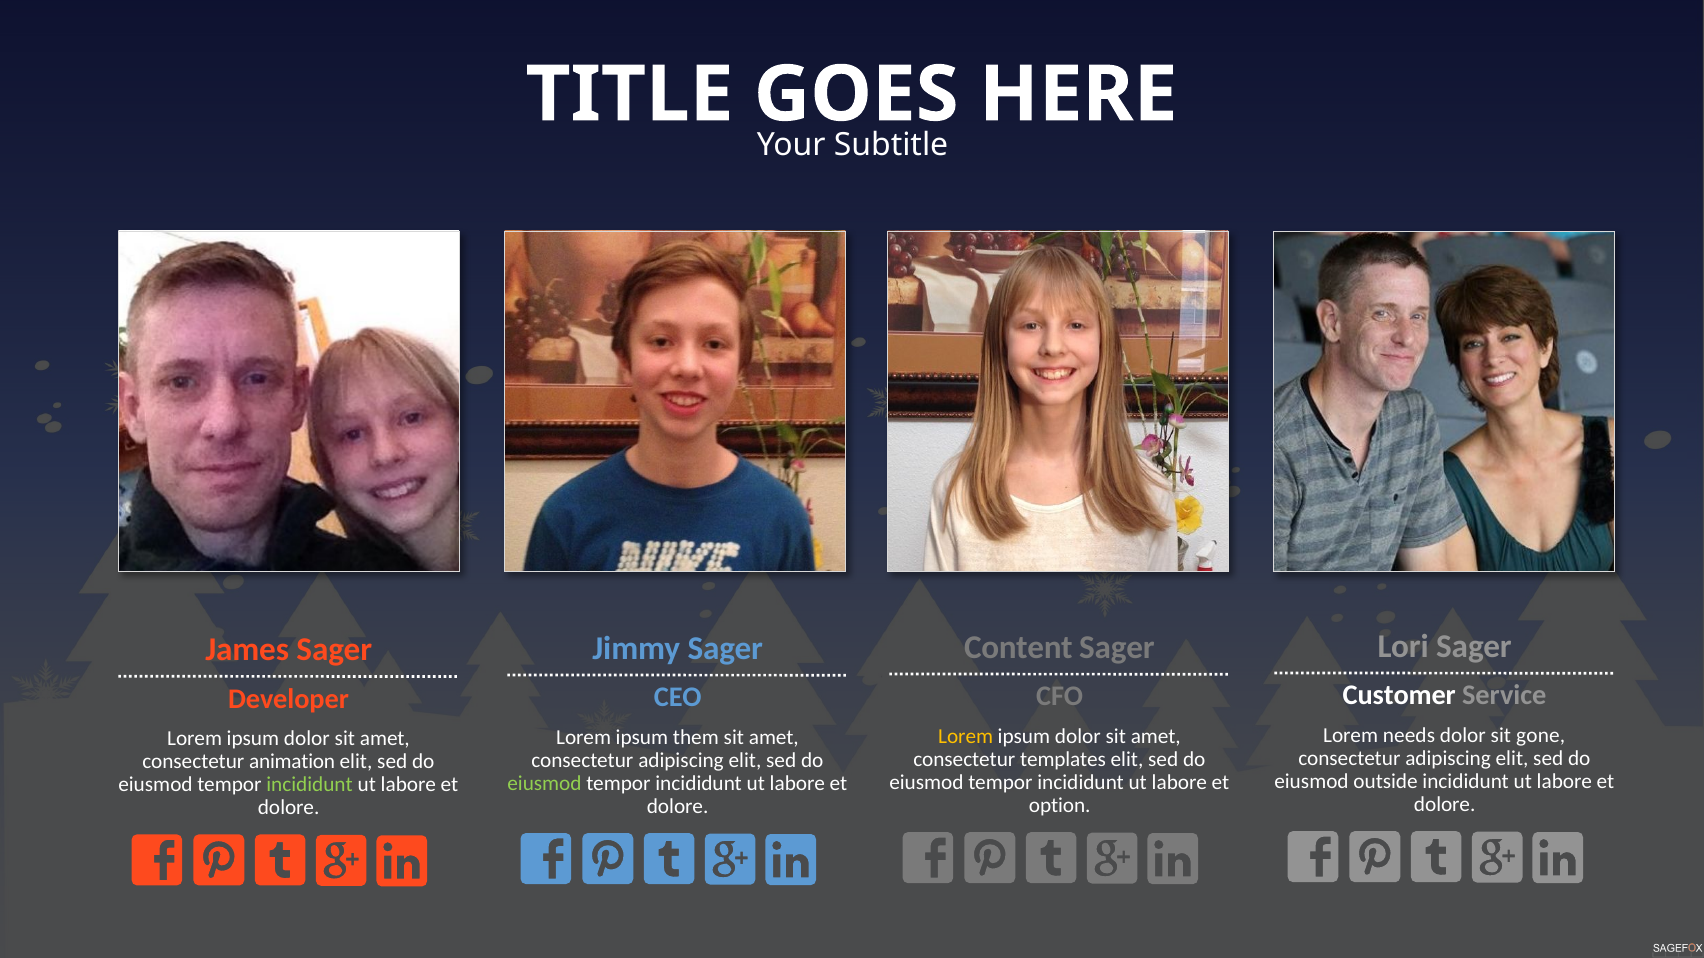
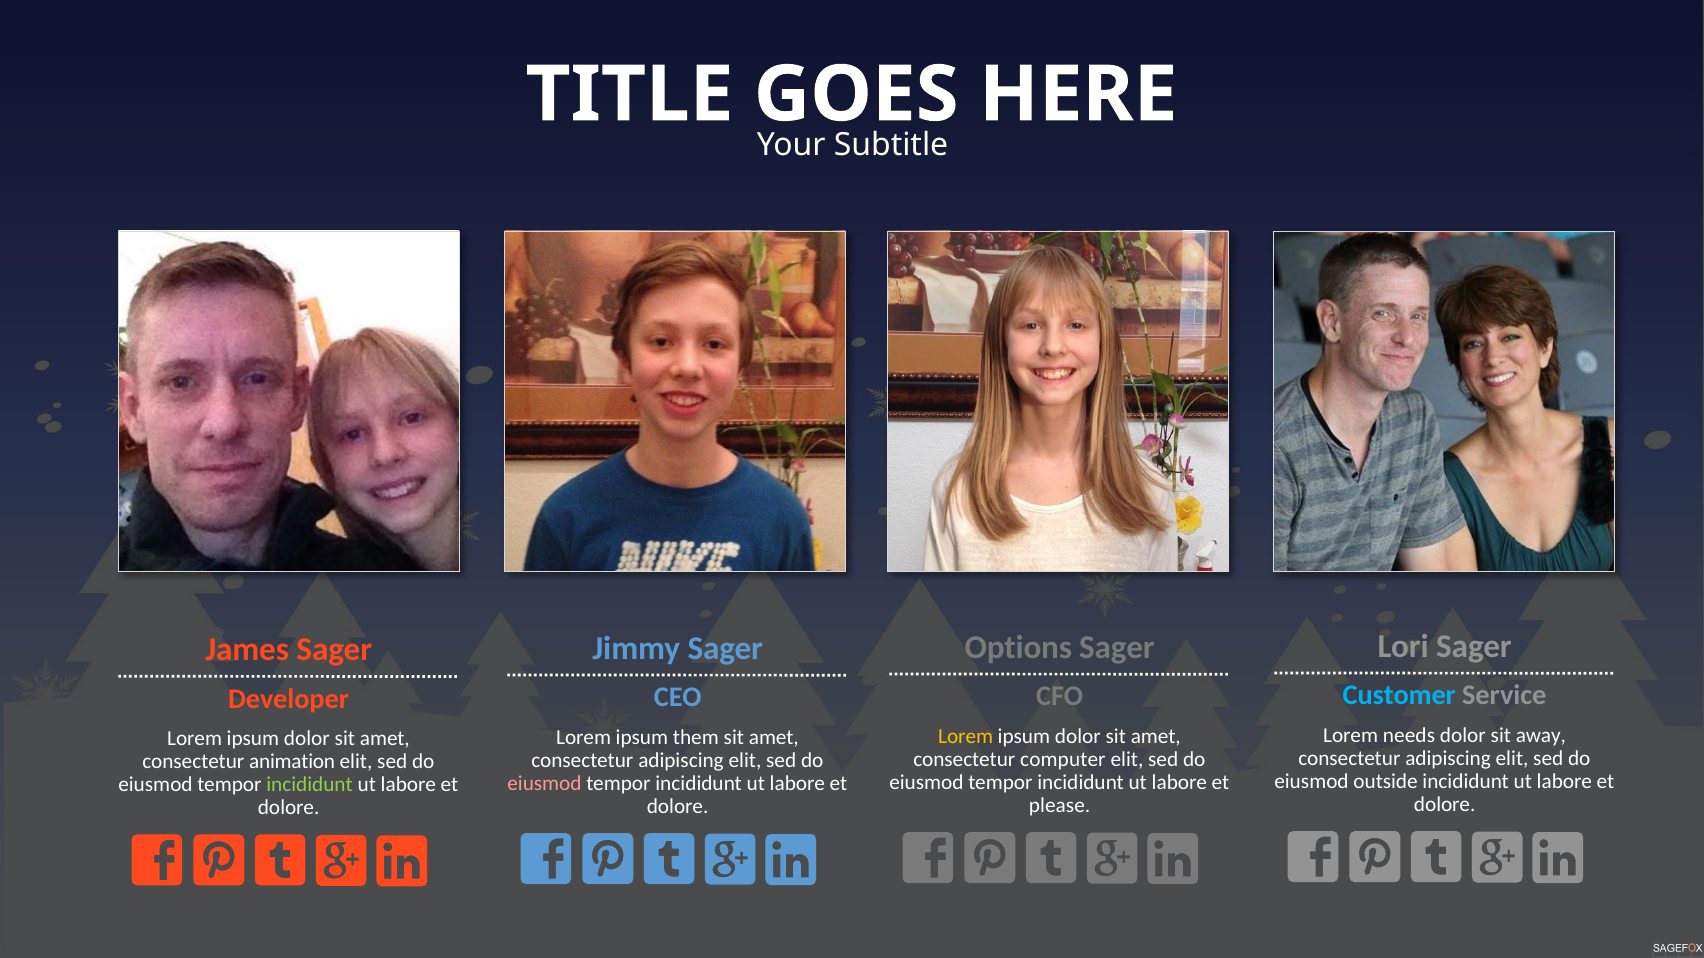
Content: Content -> Options (1018, 648)
Customer colour: white -> light blue (1399, 696)
gone: gone -> away (1541, 736)
templates: templates -> computer (1063, 760)
eiusmod colour: light green -> pink (544, 784)
option: option -> please (1060, 806)
